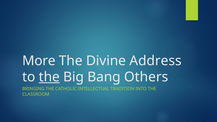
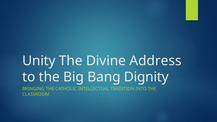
More: More -> Unity (39, 61)
the underline: present -> none (49, 77)
Others: Others -> Dignity (146, 77)
